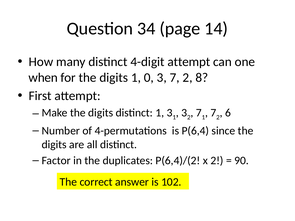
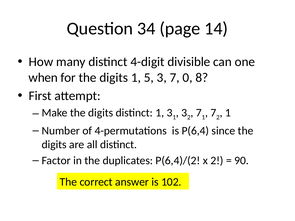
4-digit attempt: attempt -> divisible (189, 62)
0: 0 -> 5 (149, 78)
3 7 2: 2 -> 0 (188, 78)
6: 6 -> 1 (228, 113)
